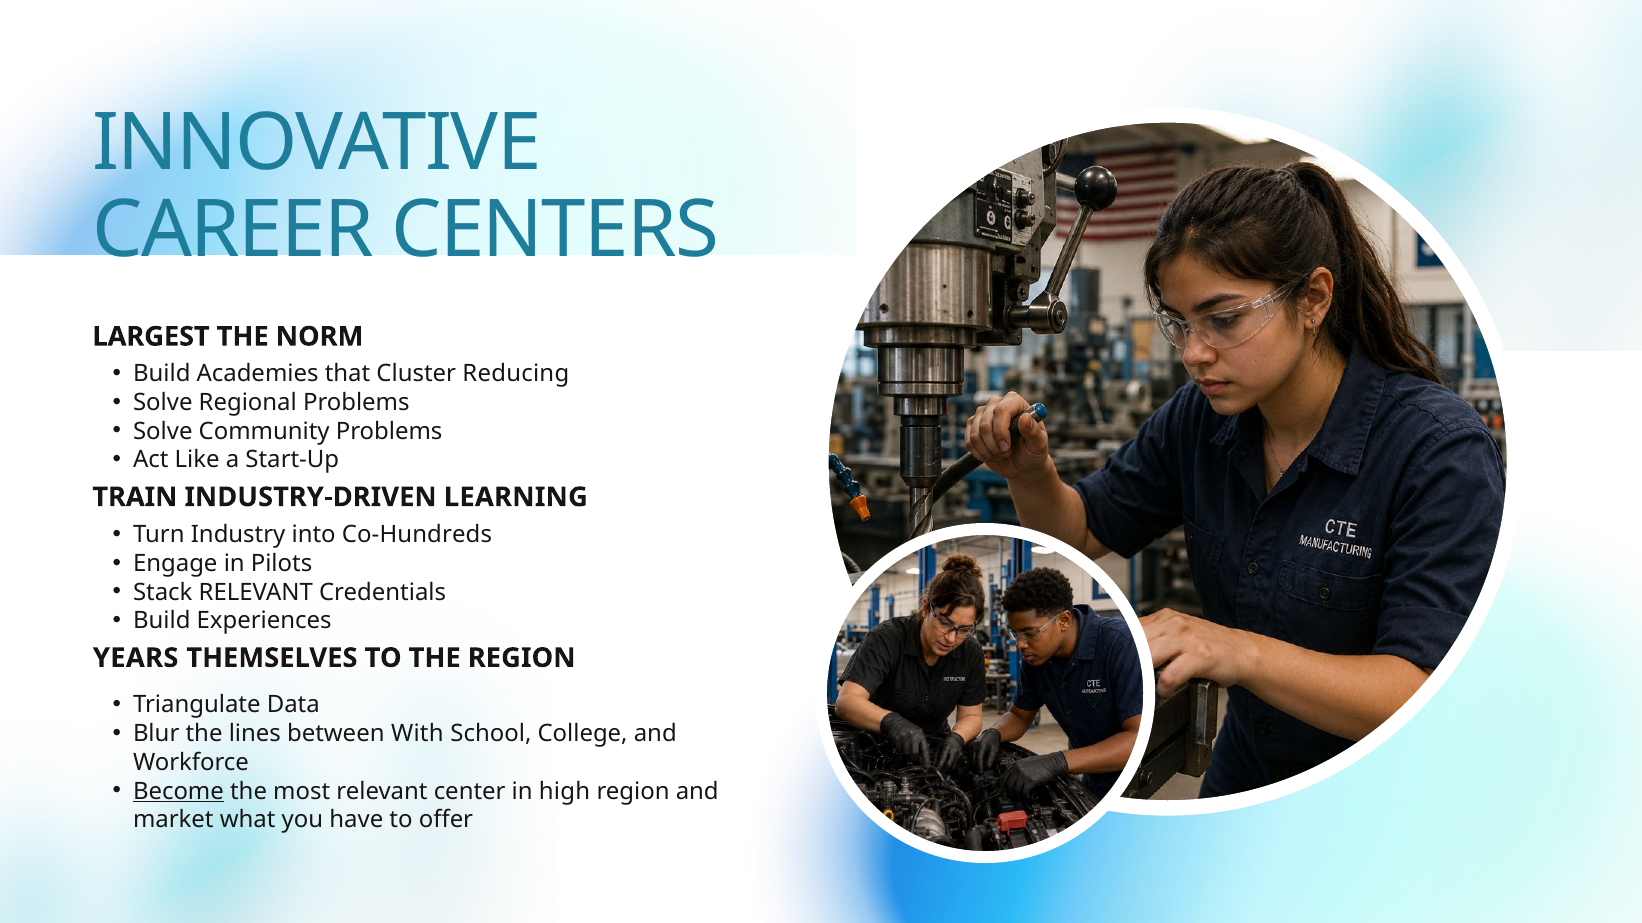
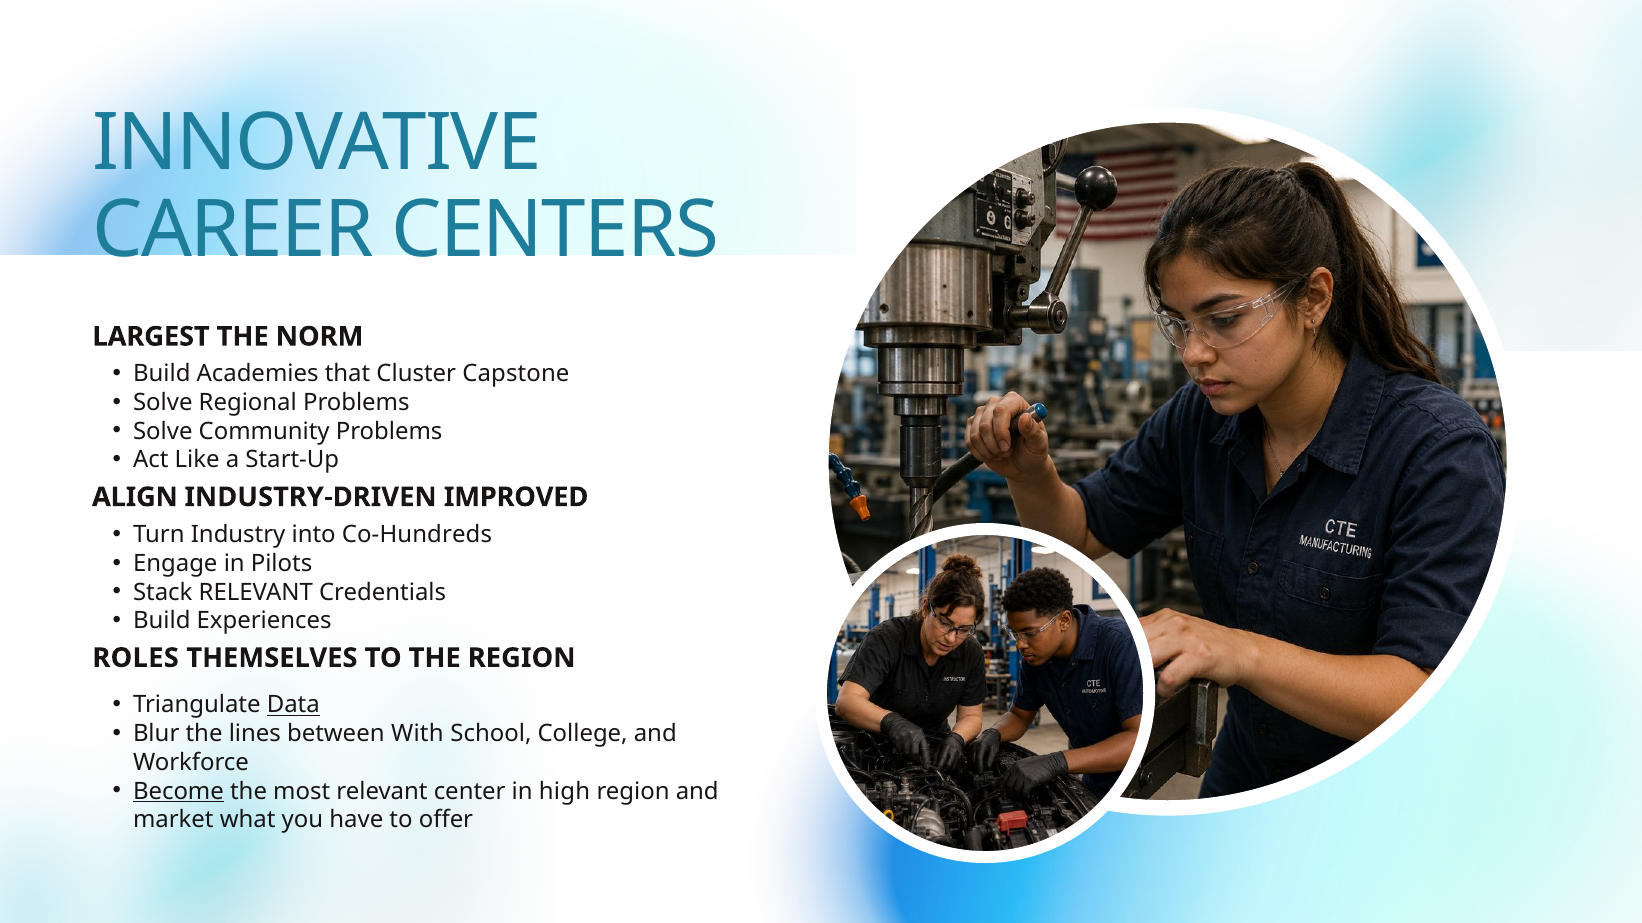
Reducing: Reducing -> Capstone (516, 374)
TRAIN: TRAIN -> ALIGN (135, 497)
LEARNING: LEARNING -> IMPROVED (516, 497)
YEARS: YEARS -> ROLES (136, 658)
Data underline: none -> present (293, 706)
